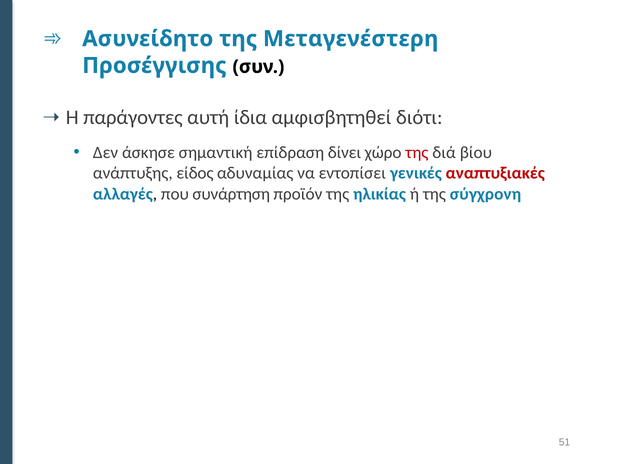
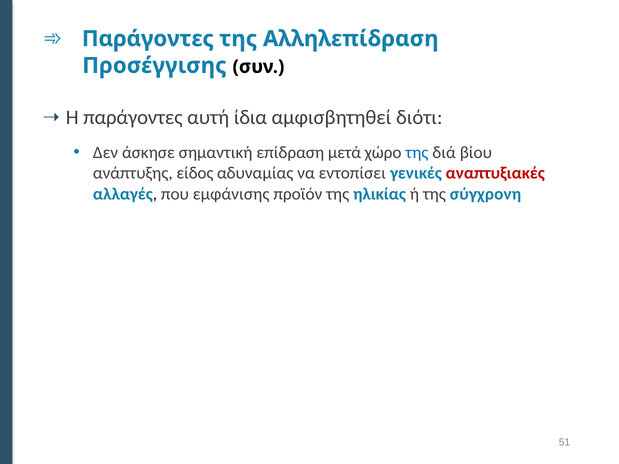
Ασυνείδητο: Ασυνείδητο -> Παράγοντες (148, 39)
Μεταγενέστερη: Μεταγενέστερη -> Αλληλεπίδραση (351, 39)
δίνει: δίνει -> μετά (344, 153)
της colour: red -> blue (417, 153)
συνάρτηση: συνάρτηση -> εμφάνισης (231, 194)
